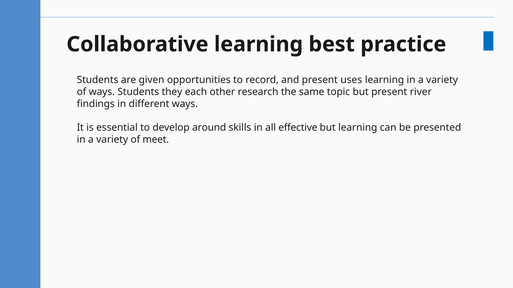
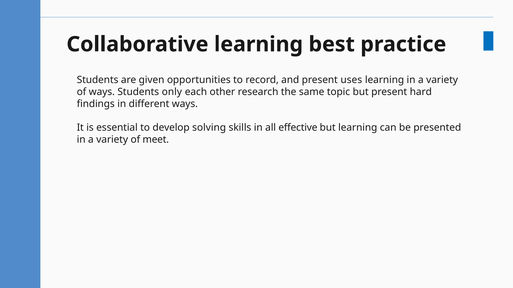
they: they -> only (172, 92)
river: river -> hard (421, 92)
around: around -> solving (209, 128)
